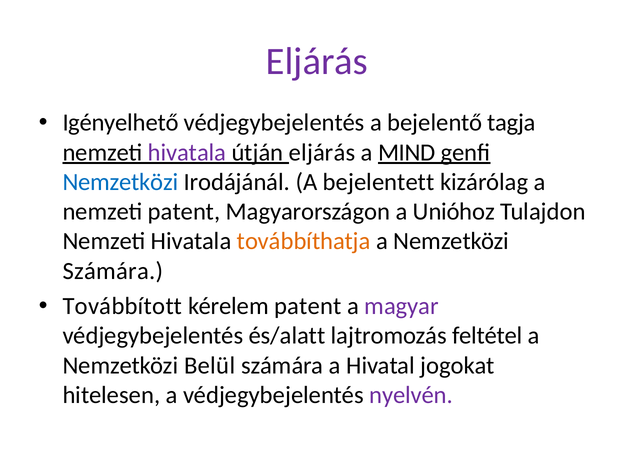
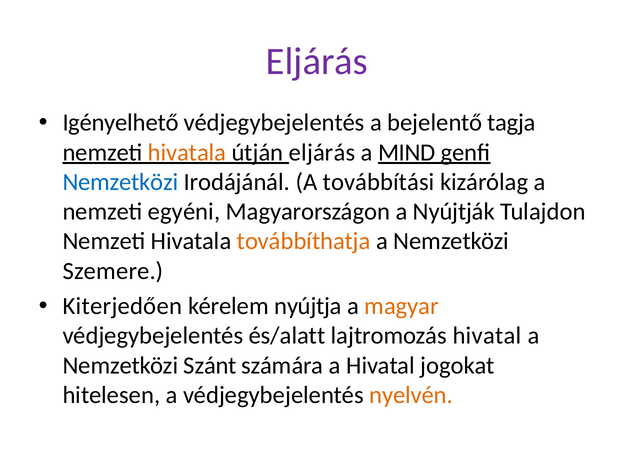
hivatala colour: purple -> orange (187, 152)
bejelentett: bejelentett -> továbbítási (379, 182)
nemzeti patent: patent -> egyéni (184, 211)
Unióhoz: Unióhoz -> Nyújtják (454, 211)
Számára: Számára -> Szemere (113, 271)
Továbbított: Továbbított -> Kiterjedően (122, 306)
kérelem patent: patent -> nyújtja (308, 306)
magyar colour: purple -> orange (402, 306)
lajtromozás feltétel: feltétel -> hivatal (487, 335)
Belül: Belül -> Szánt (210, 365)
nyelvén colour: purple -> orange (411, 395)
